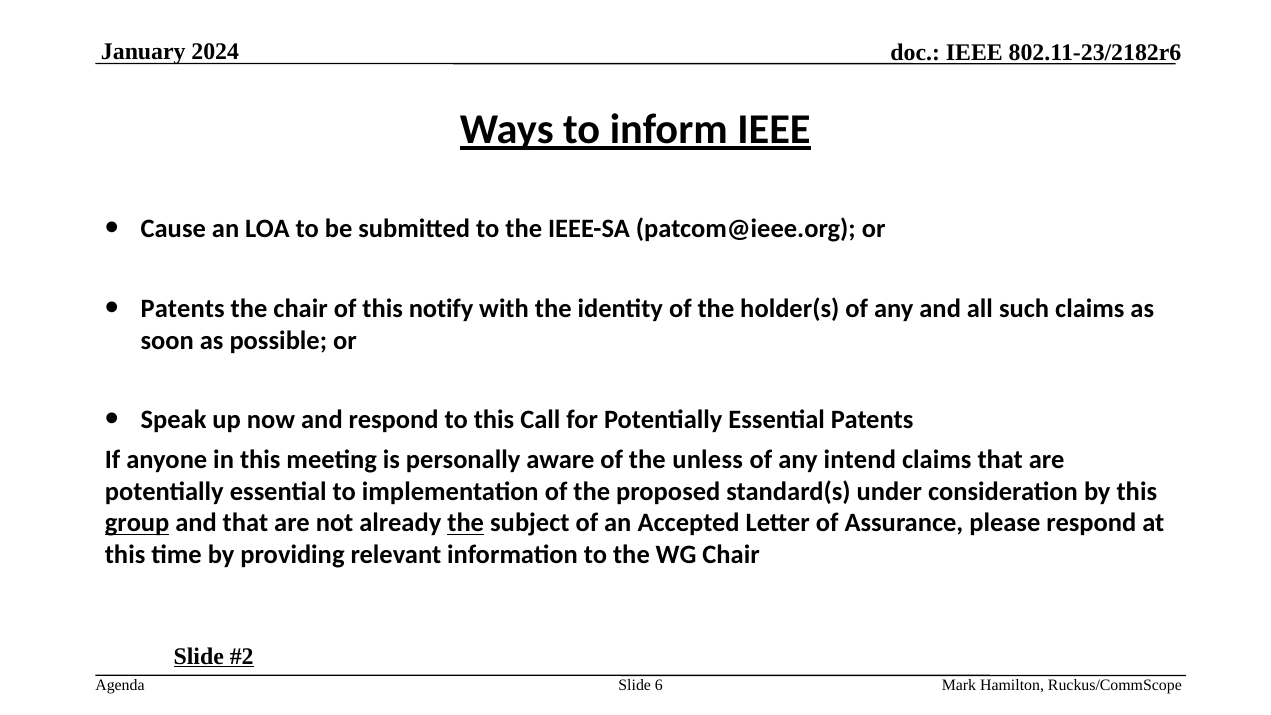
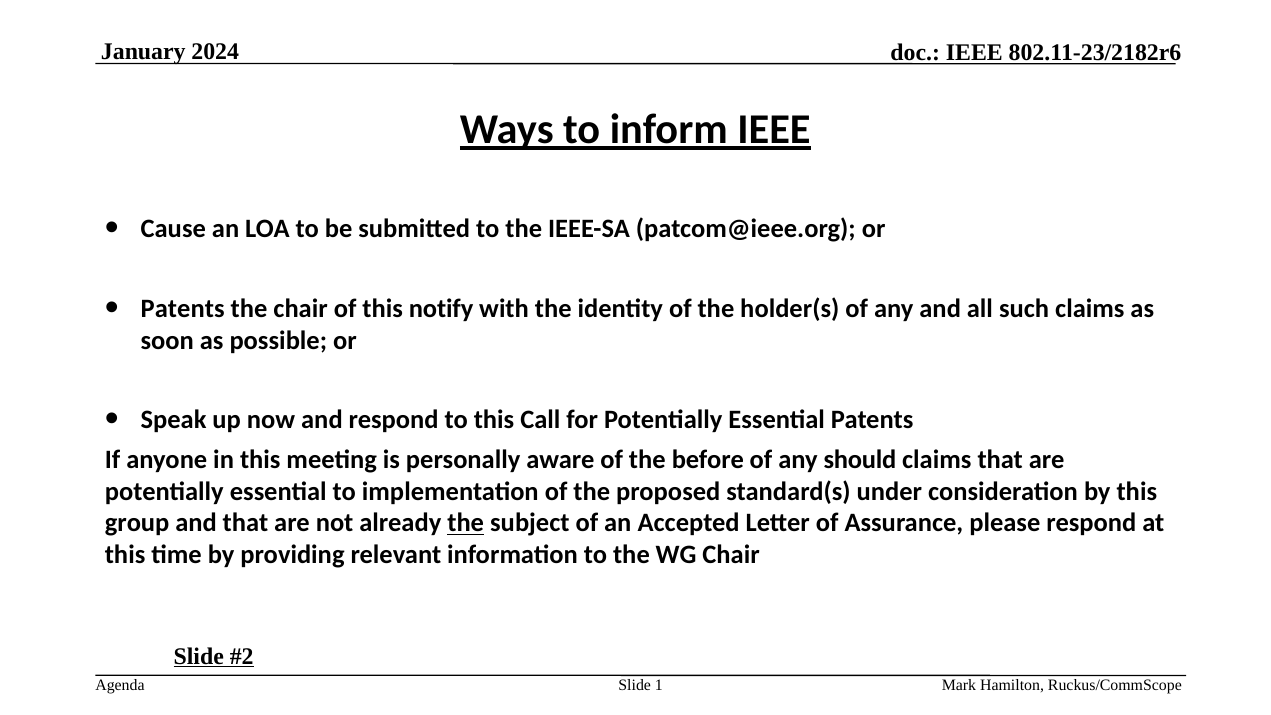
unless: unless -> before (708, 460)
intend: intend -> should (860, 460)
group underline: present -> none (137, 523)
6: 6 -> 1 (659, 686)
